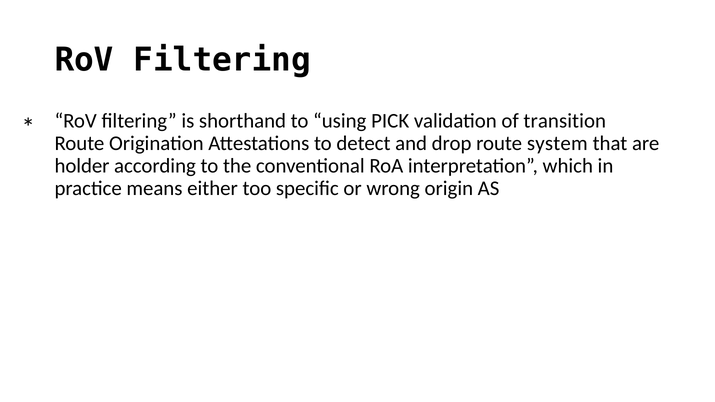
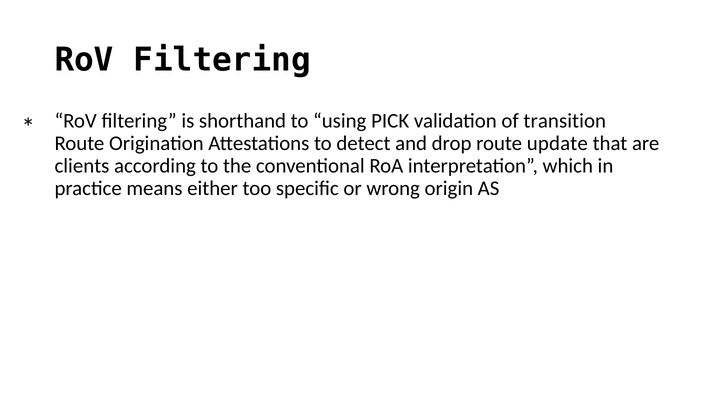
system: system -> update (557, 143)
holder: holder -> clients (82, 166)
